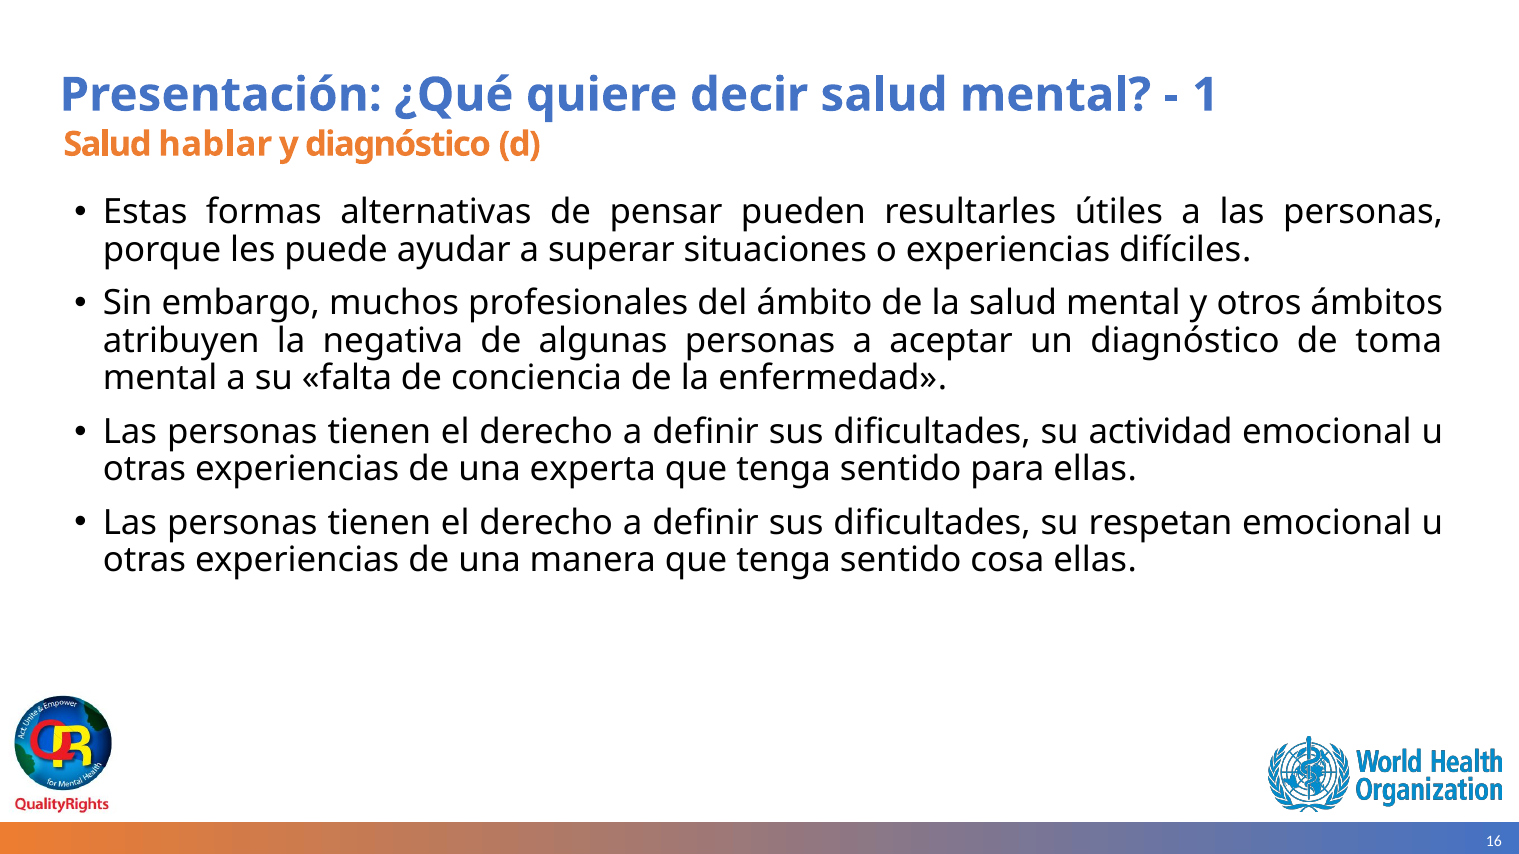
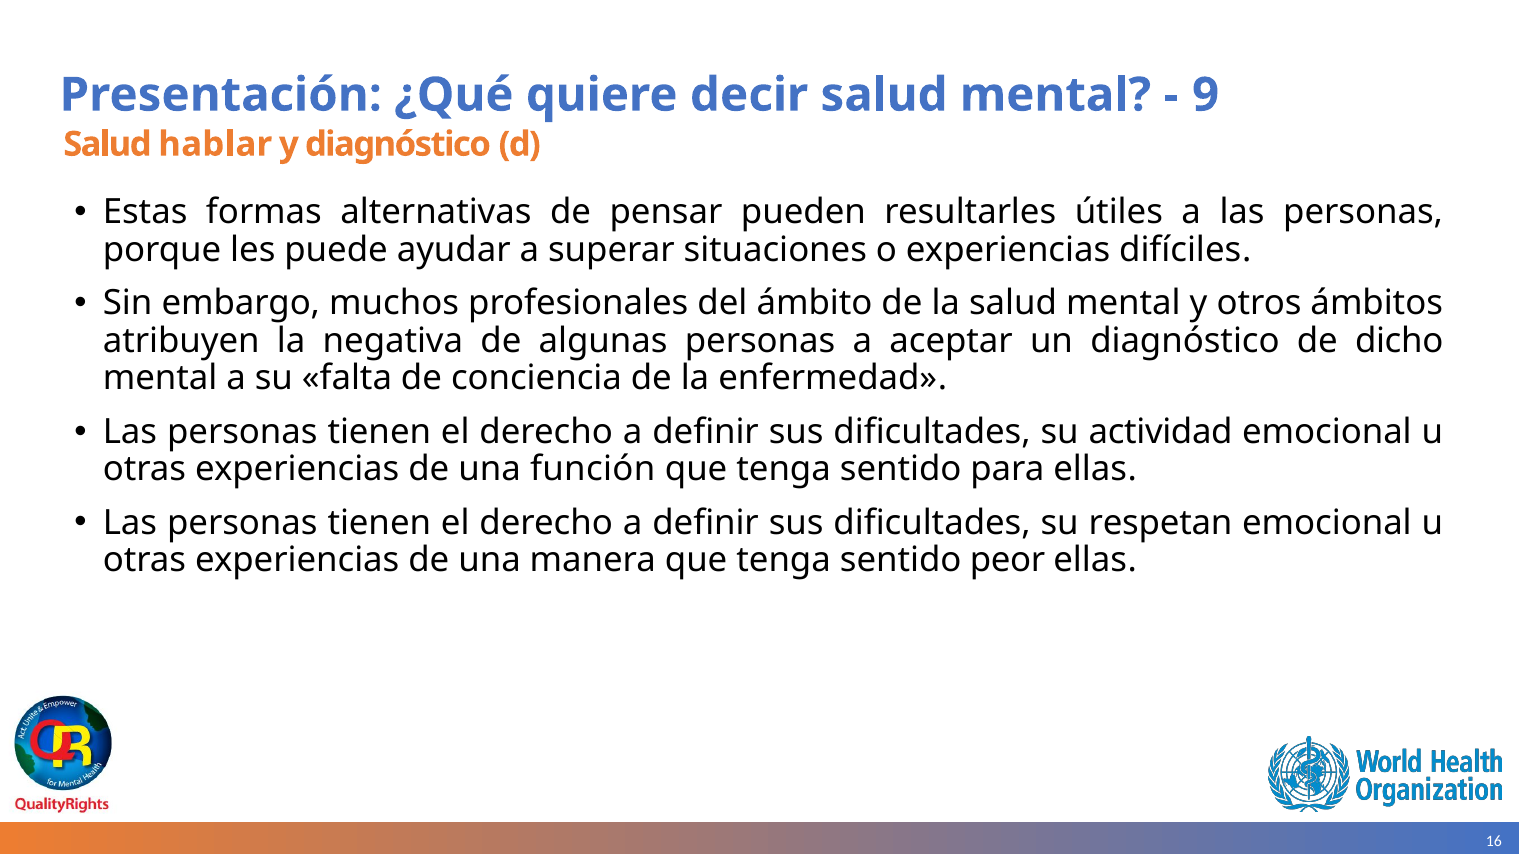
1: 1 -> 9 (1206, 95)
toma: toma -> dicho (1399, 341)
experta: experta -> función (593, 470)
cosa: cosa -> peor (1008, 561)
